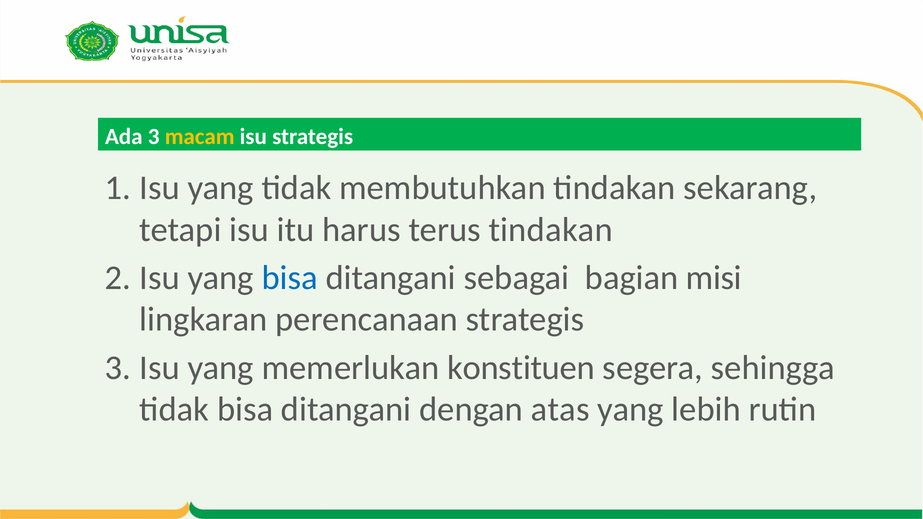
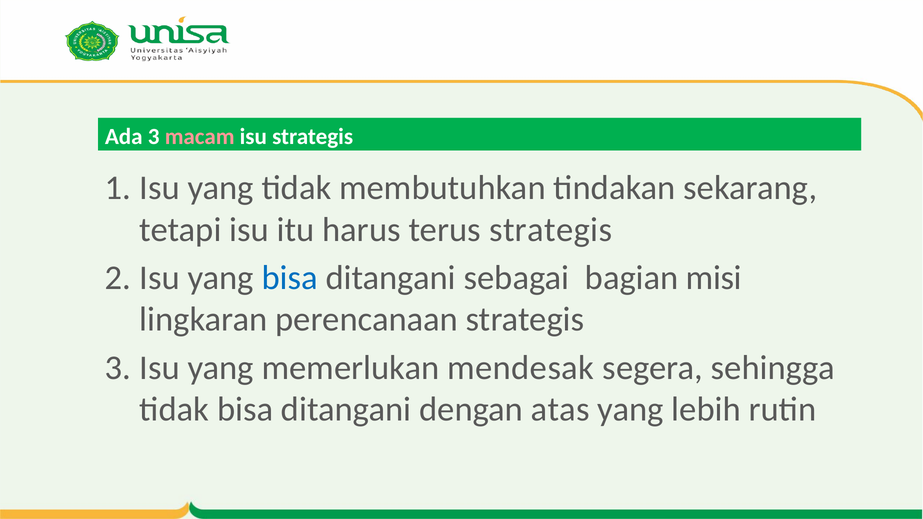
macam colour: yellow -> pink (200, 137)
terus tindakan: tindakan -> strategis (551, 230)
konstituen: konstituen -> mendesak (521, 368)
